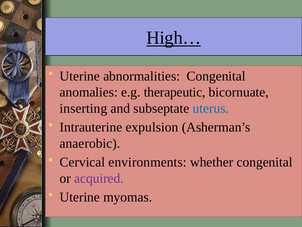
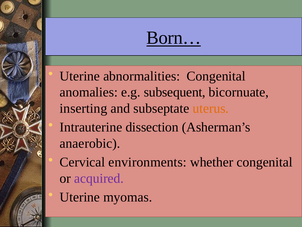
High…: High… -> Born… (174, 38)
therapeutic: therapeutic -> subsequent (175, 92)
uterus colour: blue -> orange (211, 108)
expulsion: expulsion -> dissection (152, 127)
